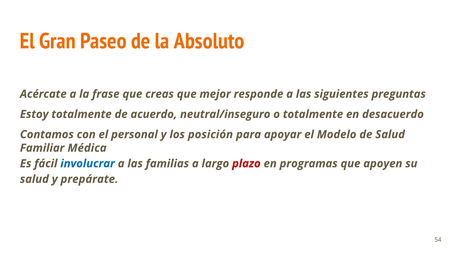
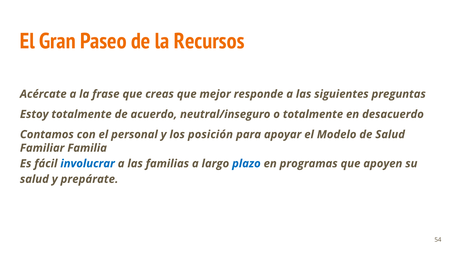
Absoluto: Absoluto -> Recursos (209, 41)
Médica: Médica -> Familia (87, 148)
plazo colour: red -> blue (246, 164)
